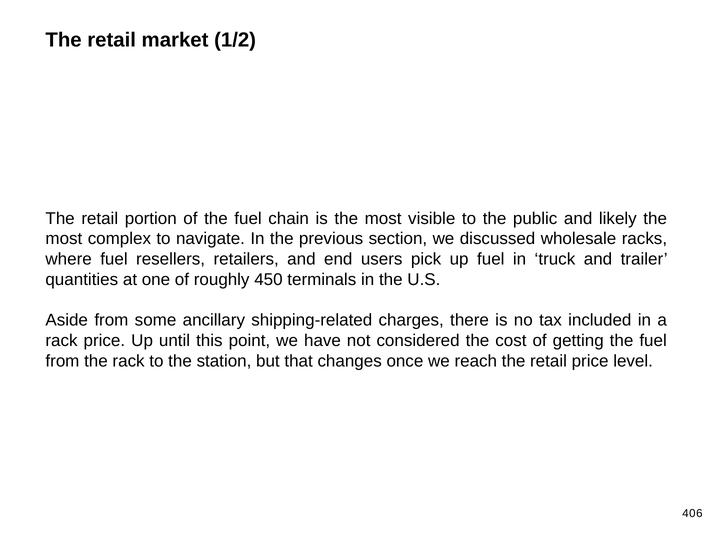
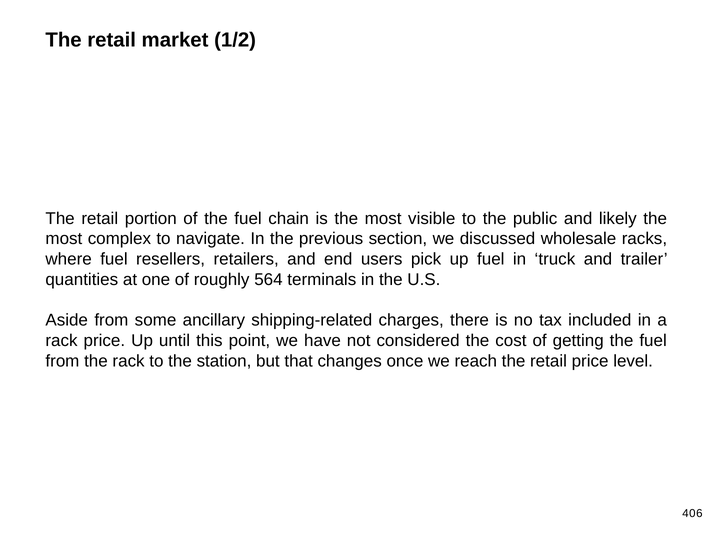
450: 450 -> 564 (268, 280)
